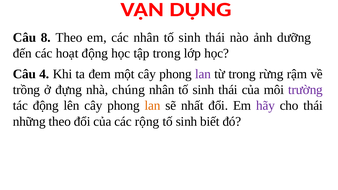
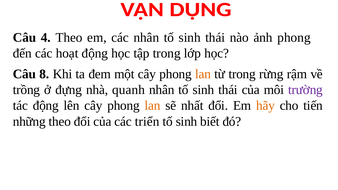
8: 8 -> 4 (46, 37)
ảnh dưỡng: dưỡng -> phong (294, 37)
4: 4 -> 8 (44, 74)
lan colour: purple -> orange (203, 74)
chúng: chúng -> quanh (129, 90)
hãy colour: purple -> orange (266, 106)
cho thái: thái -> tiến (313, 106)
rộng: rộng -> triển (147, 121)
